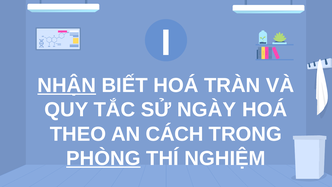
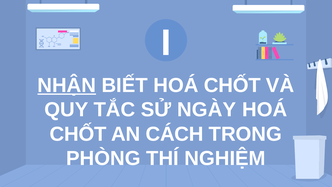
BIẾT HOÁ TRÀN: TRÀN -> CHỐT (232, 85)
THEO: THEO -> CHỐT (78, 134)
PHÒNG underline: present -> none (103, 158)
